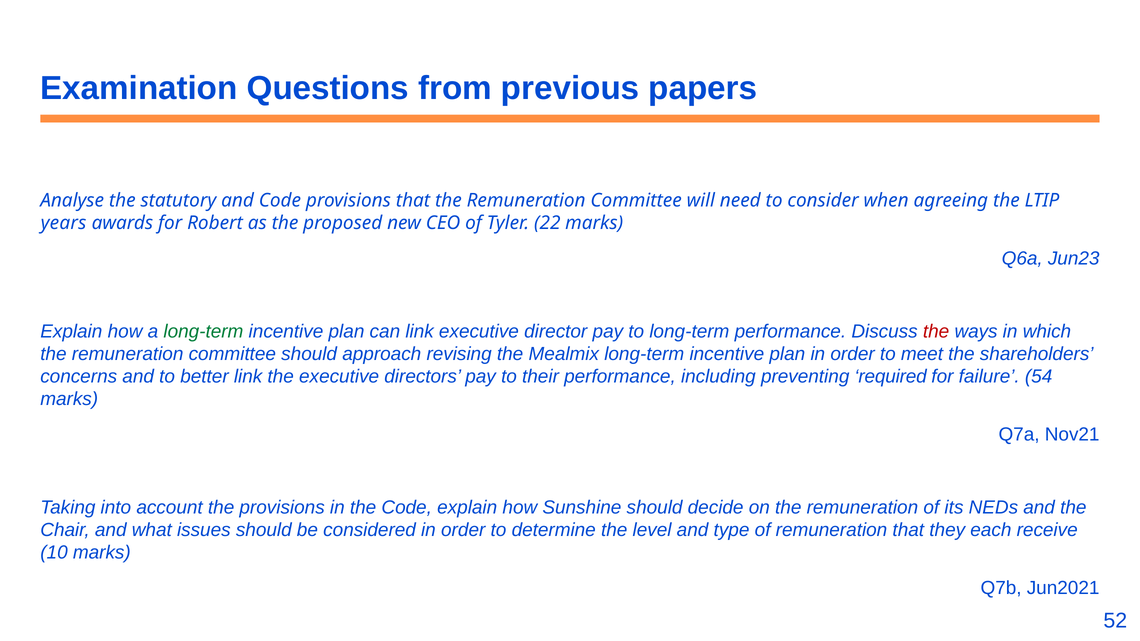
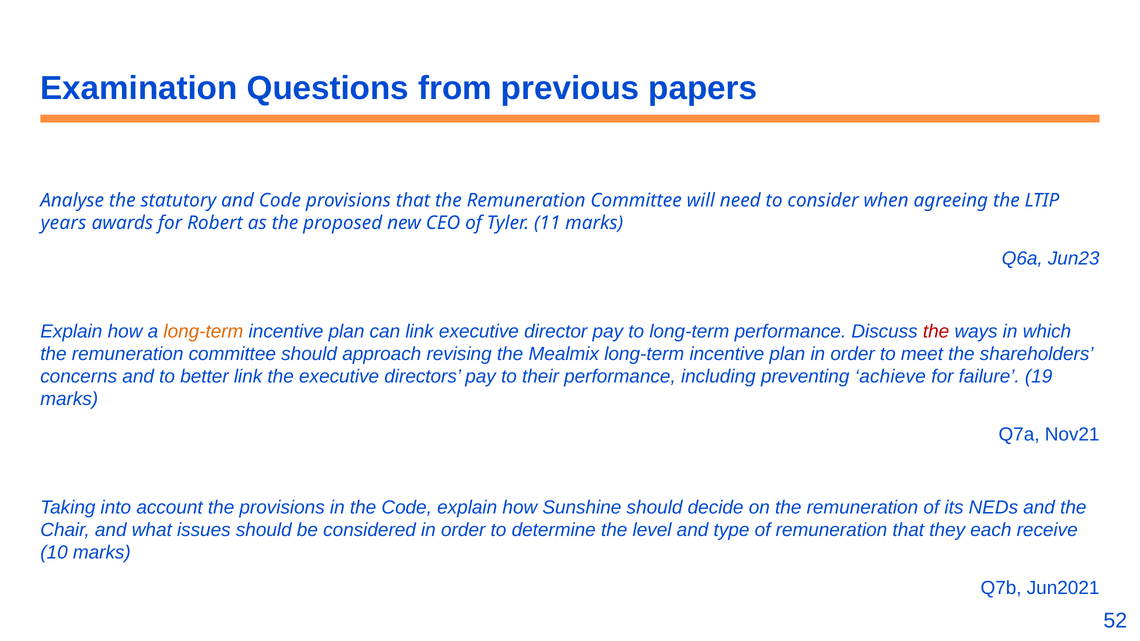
22: 22 -> 11 (547, 223)
long-term colour: green -> orange (203, 332)
required: required -> achieve (890, 377)
54: 54 -> 19 (1039, 377)
